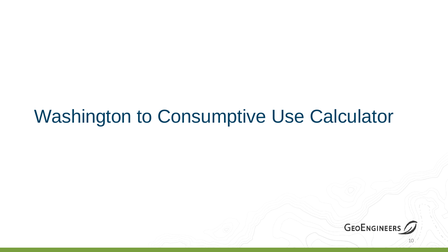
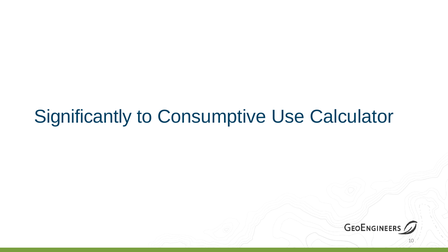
Washington: Washington -> Significantly (83, 117)
